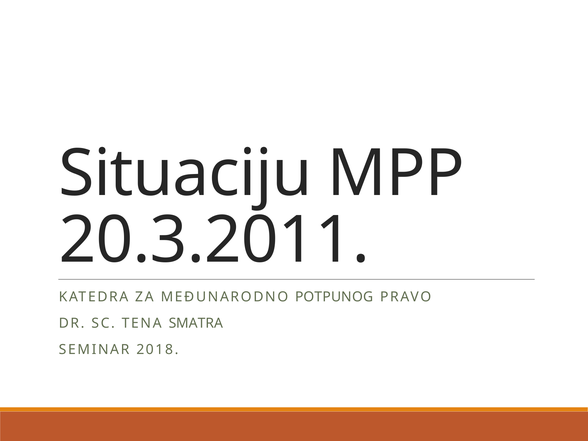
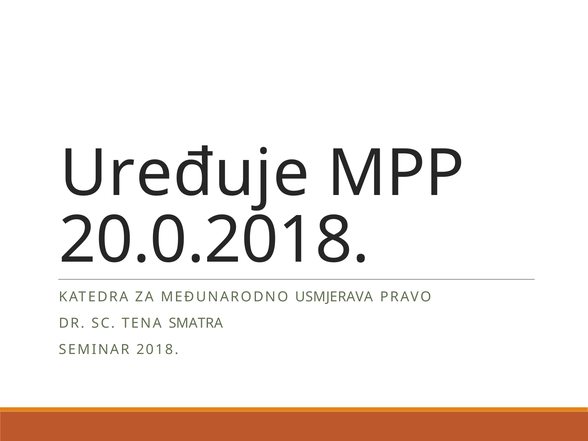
Situaciju: Situaciju -> Uređuje (185, 174)
20.3.2011: 20.3.2011 -> 20.0.2018 (214, 240)
POTPUNOG: POTPUNOG -> USMJERAVA (334, 297)
